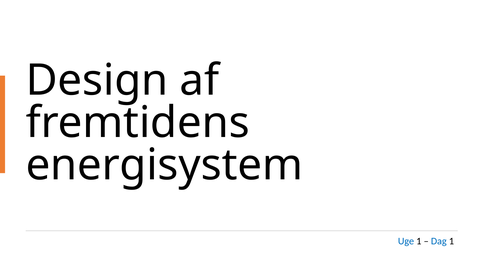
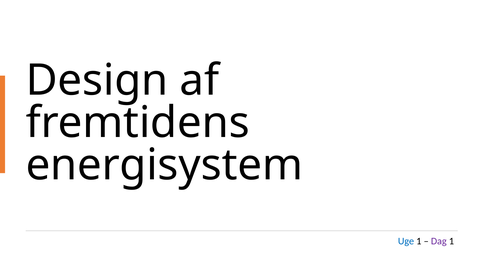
Dag colour: blue -> purple (439, 241)
